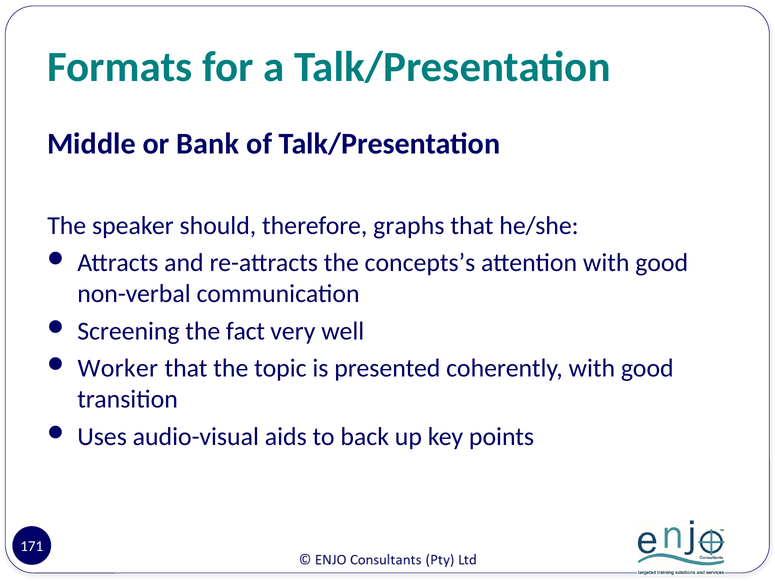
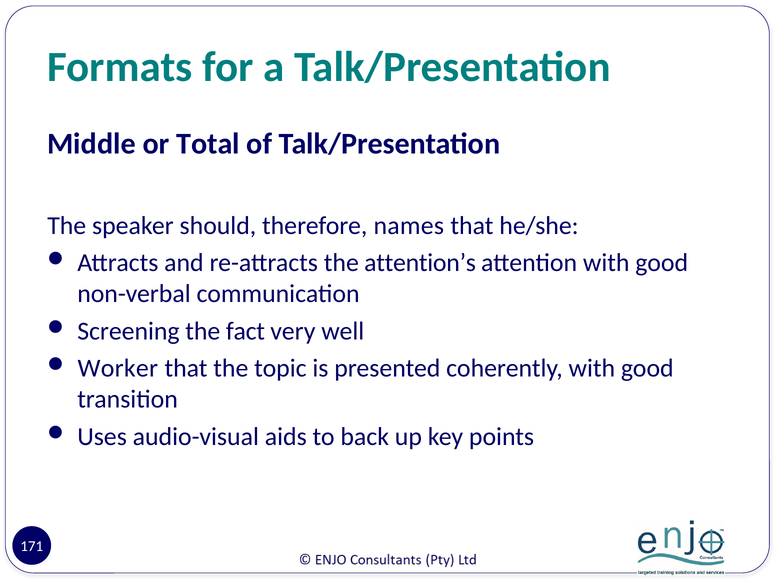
Bank: Bank -> Total (208, 144)
graphs: graphs -> names (409, 226)
concepts’s: concepts’s -> attention’s (420, 263)
